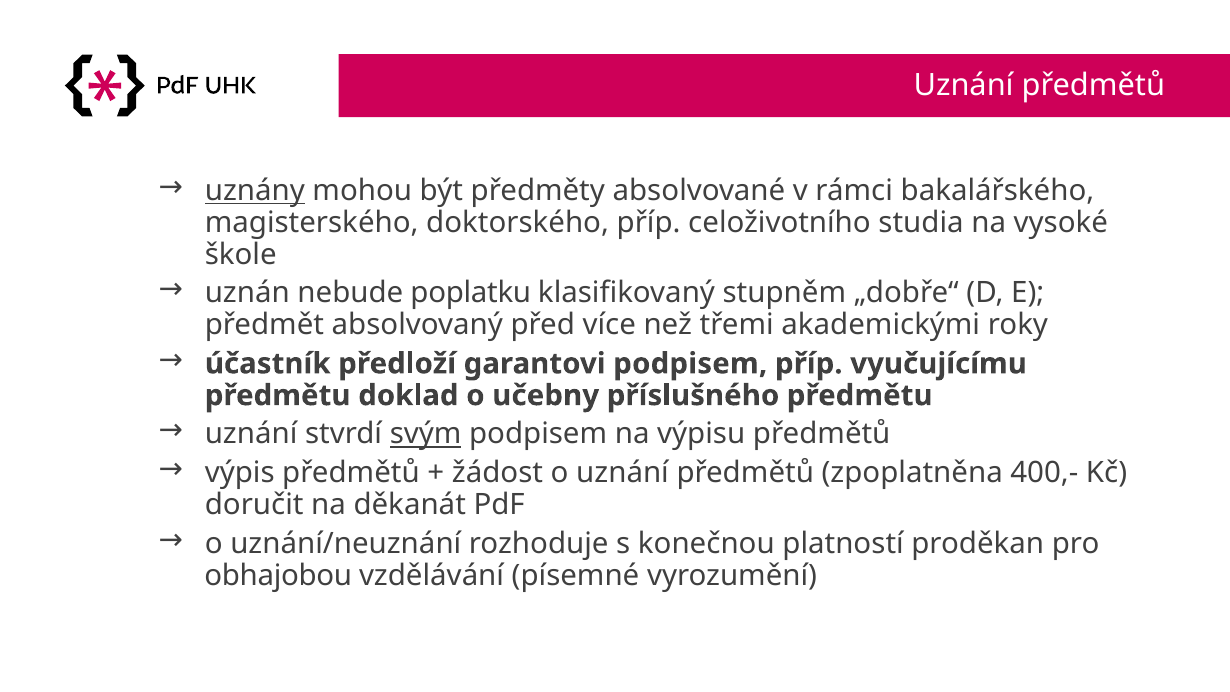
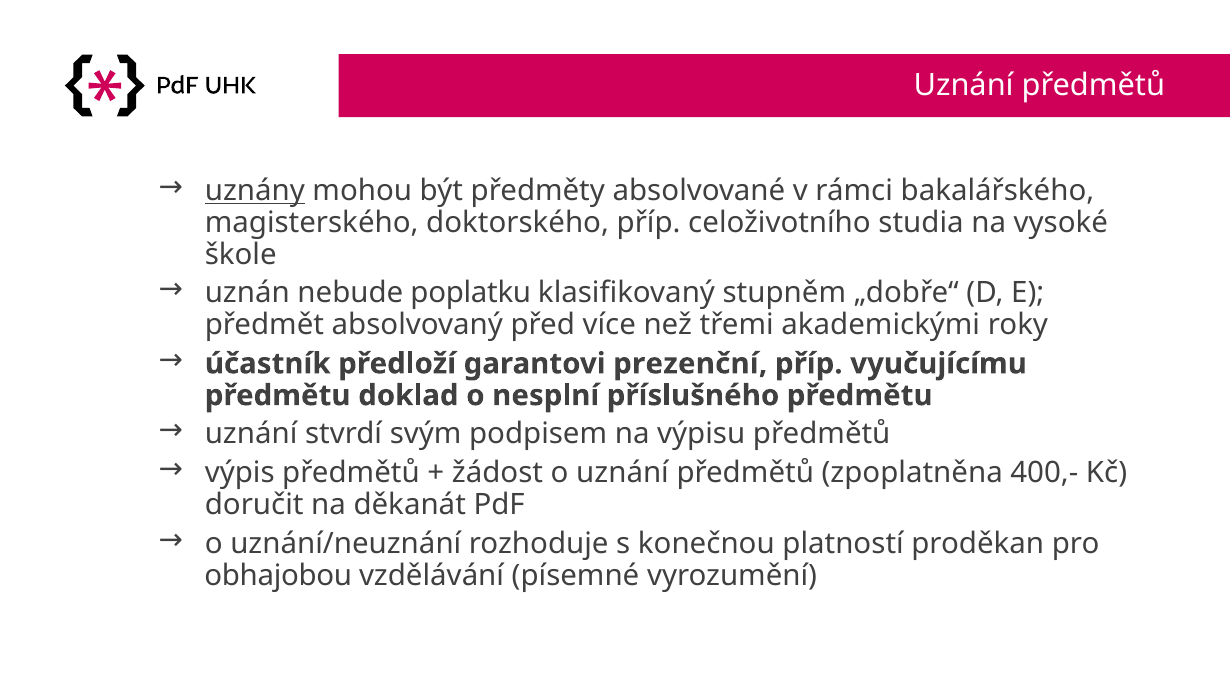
garantovi podpisem: podpisem -> prezenční (690, 364)
učebny: učebny -> nesplní (546, 395)
svým underline: present -> none (426, 434)
